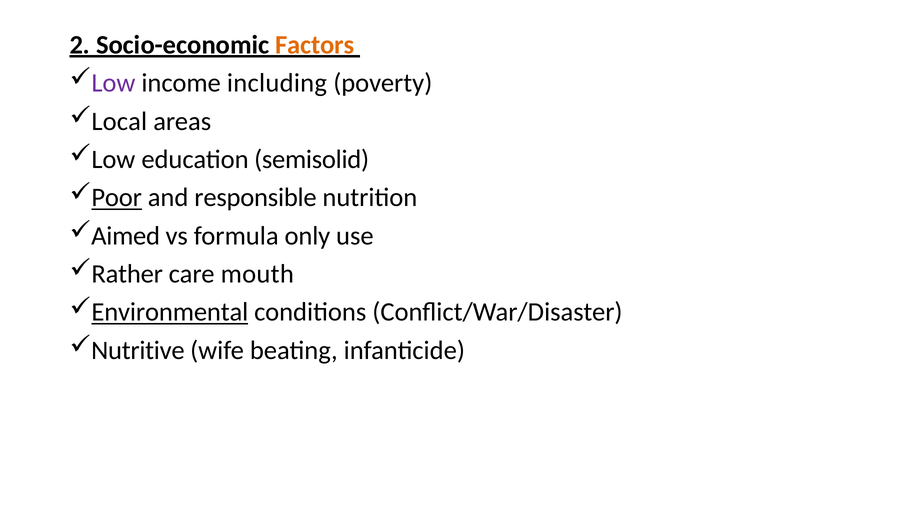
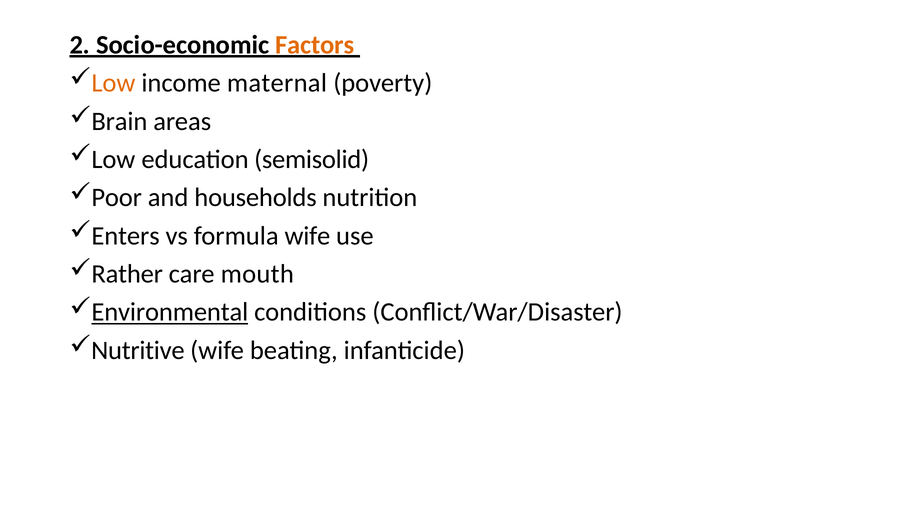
Low colour: purple -> orange (113, 83)
including: including -> maternal (277, 83)
Local: Local -> Brain (119, 121)
Poor underline: present -> none (117, 198)
responsible: responsible -> households (256, 198)
Aimed: Aimed -> Enters (126, 236)
formula only: only -> wife (307, 236)
